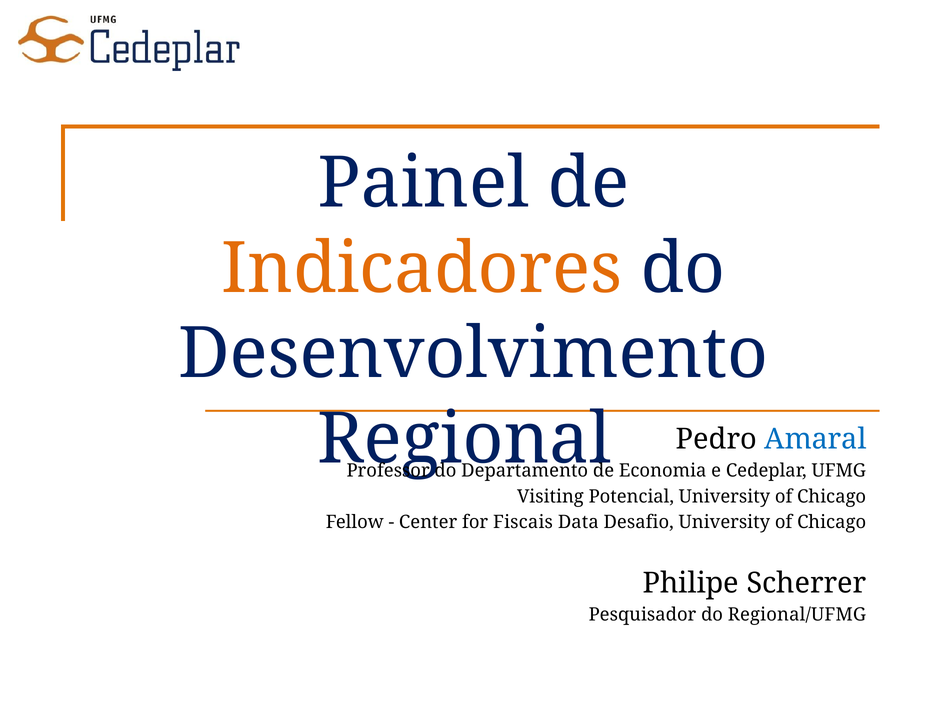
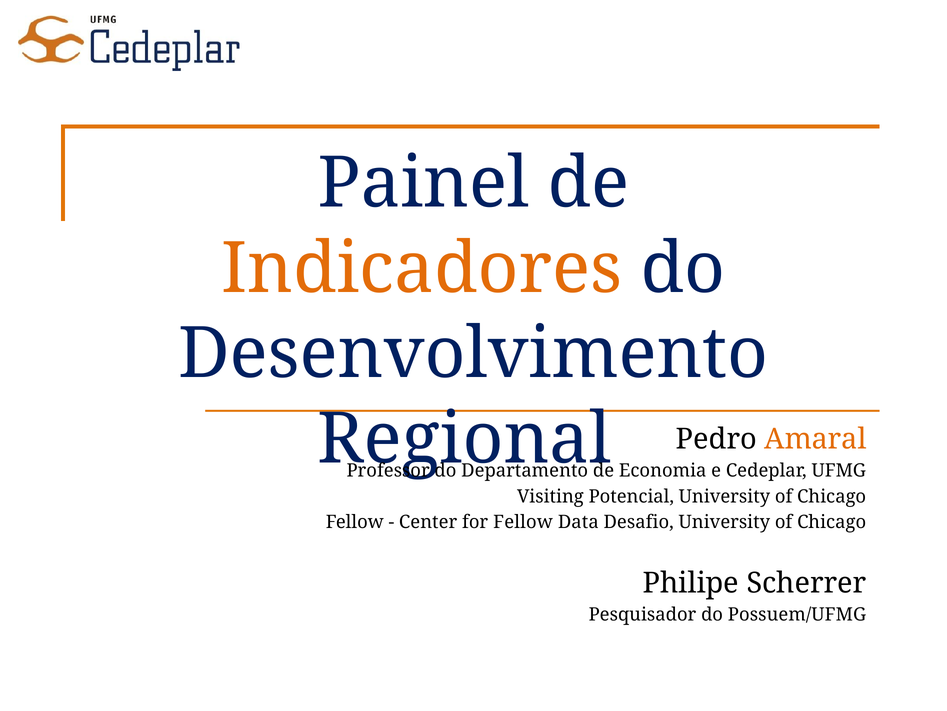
Amaral colour: blue -> orange (815, 439)
for Fiscais: Fiscais -> Fellow (523, 522)
Regional/UFMG: Regional/UFMG -> Possuem/UFMG (797, 614)
